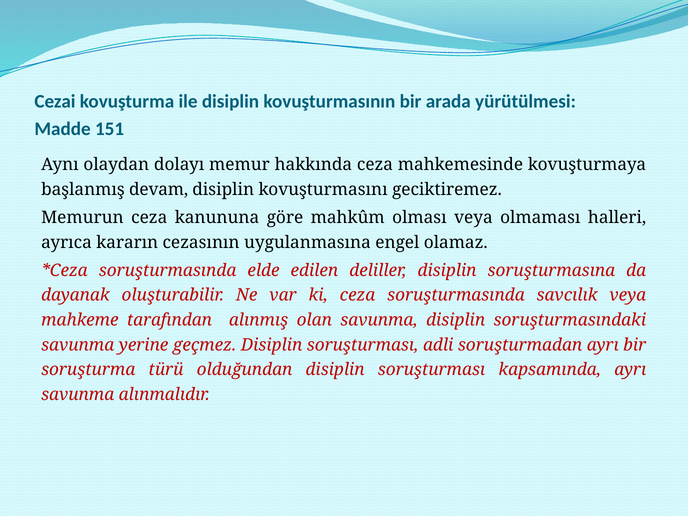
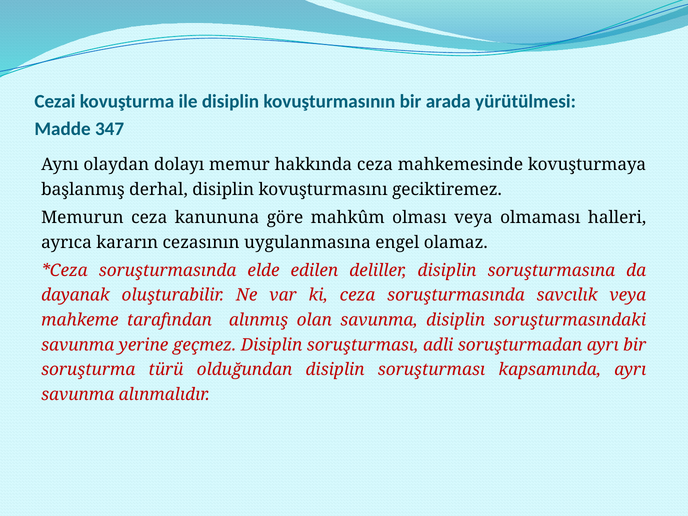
151: 151 -> 347 (110, 129)
devam: devam -> derhal (159, 189)
